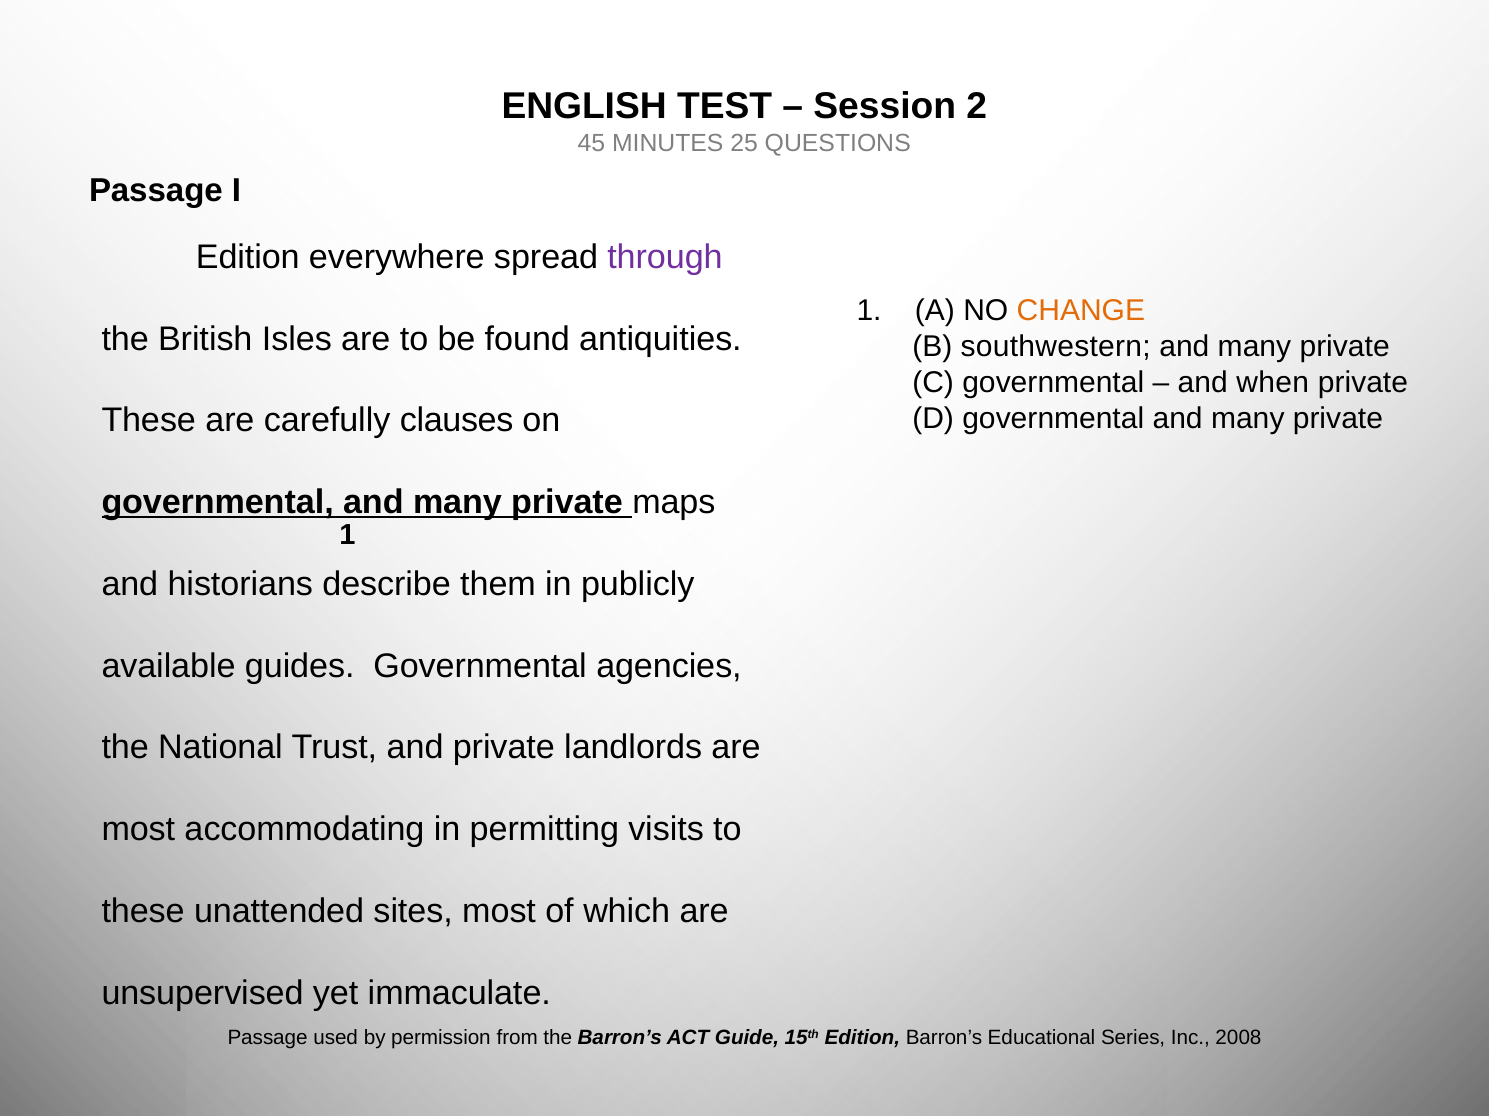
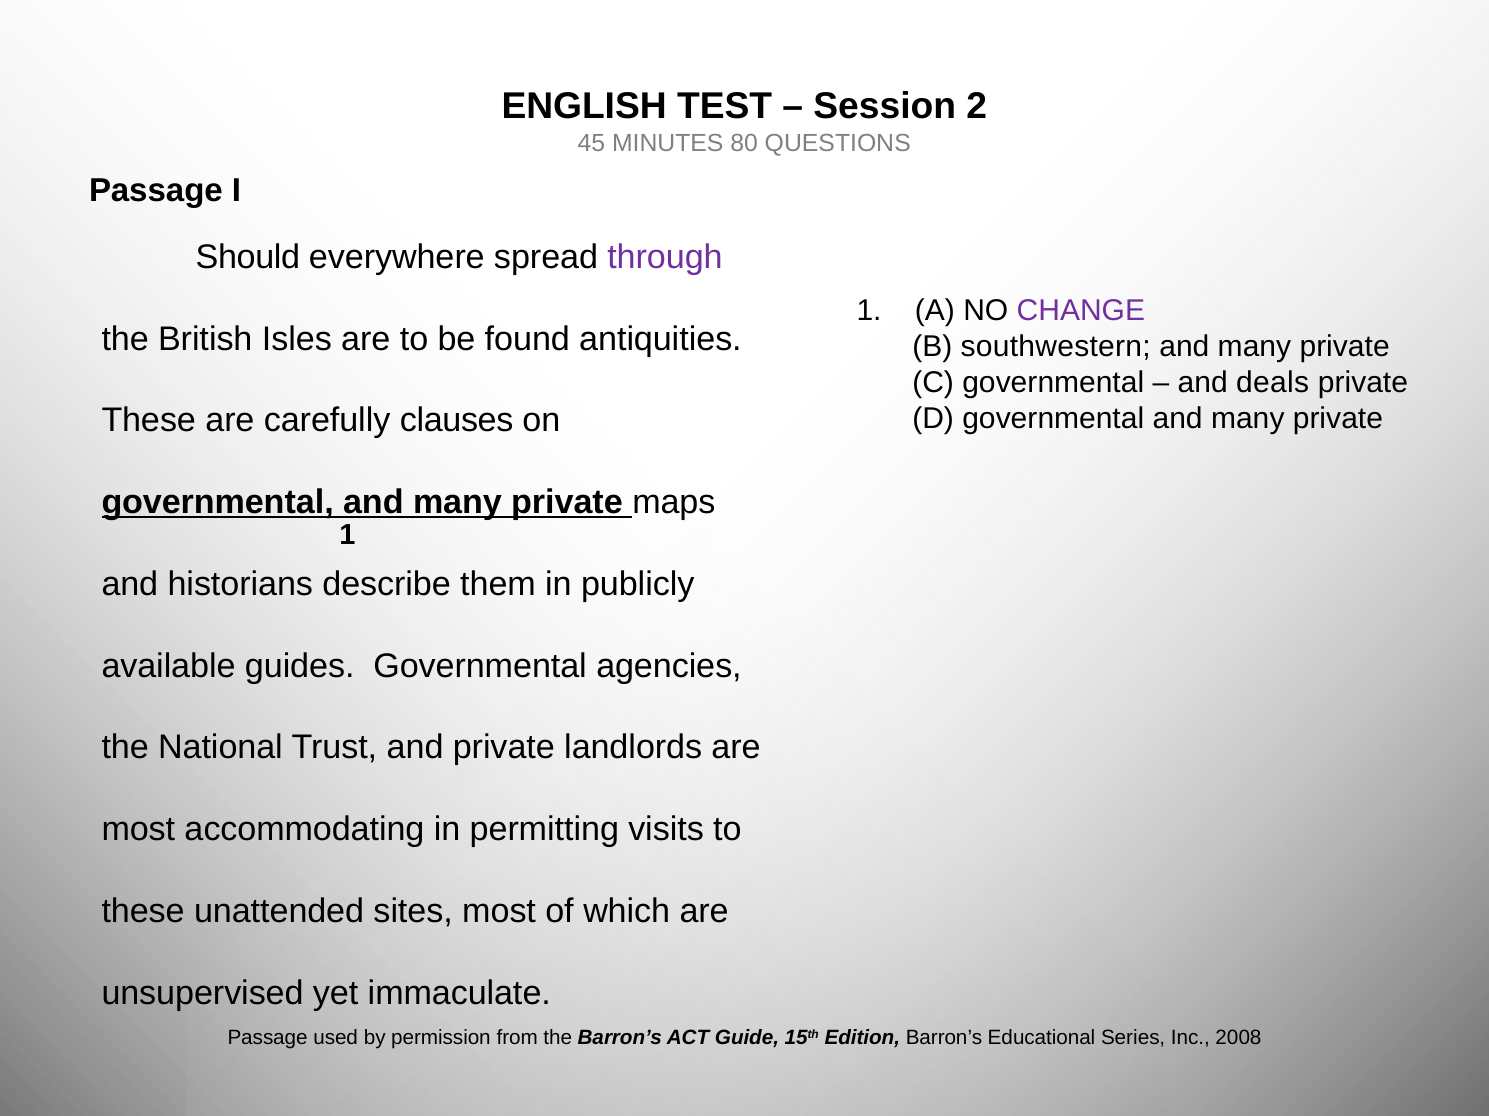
25: 25 -> 80 (744, 143)
Edition: Edition -> Should (248, 257)
CHANGE colour: orange -> purple (1081, 311)
when: when -> deals (1273, 383)
